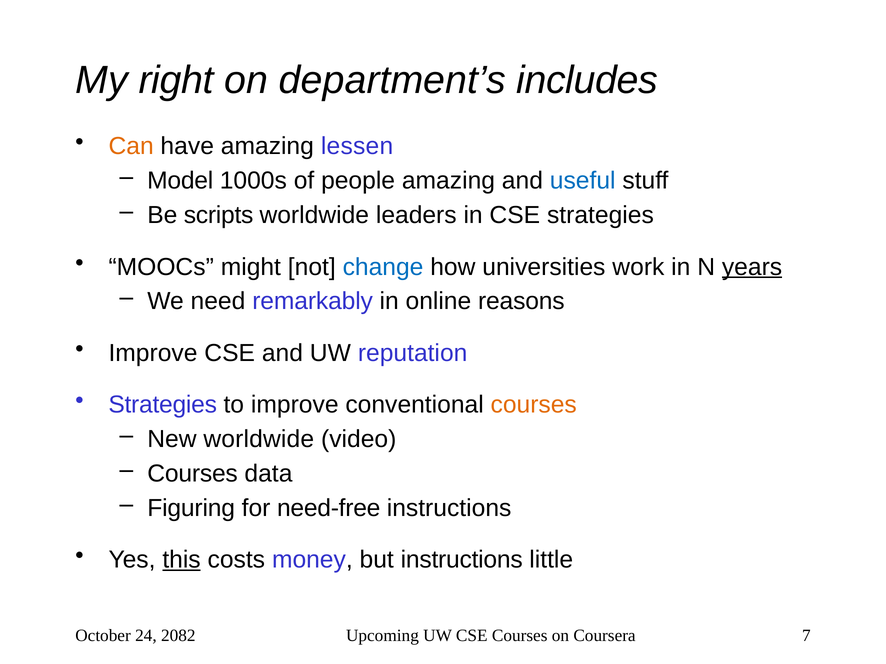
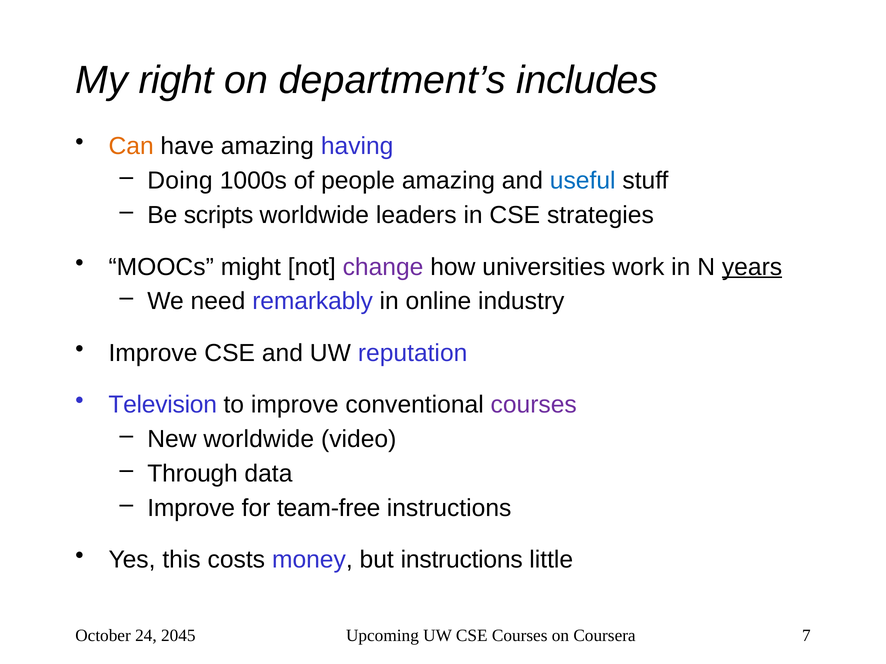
lessen: lessen -> having (357, 146)
Model: Model -> Doing (180, 181)
change colour: blue -> purple (383, 267)
reasons: reasons -> industry (521, 302)
Strategies: Strategies -> Television (163, 405)
courses colour: orange -> purple (534, 405)
Courses: Courses -> Through (193, 474)
Figuring: Figuring -> Improve (191, 508)
need-free: need-free -> team-free (329, 508)
this underline: present -> none (182, 560)
2082: 2082 -> 2045 (178, 636)
